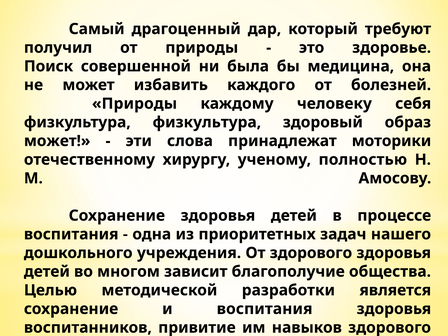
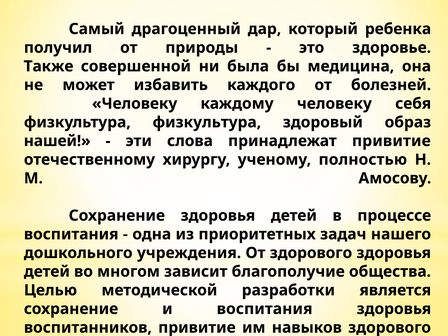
требуют: требуют -> ребенка (398, 29)
Поиск: Поиск -> Также (49, 66)
Природы: Природы -> Человеку (135, 104)
может: может -> нашей (57, 141)
принадлежат моторики: моторики -> привитие (391, 141)
